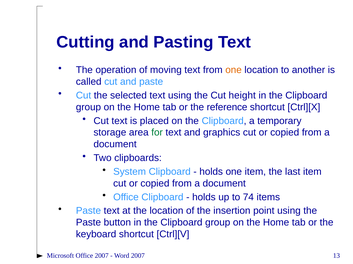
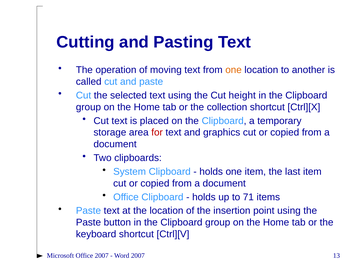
reference: reference -> collection (227, 107)
for colour: green -> red (157, 133)
74: 74 -> 71 (248, 198)
